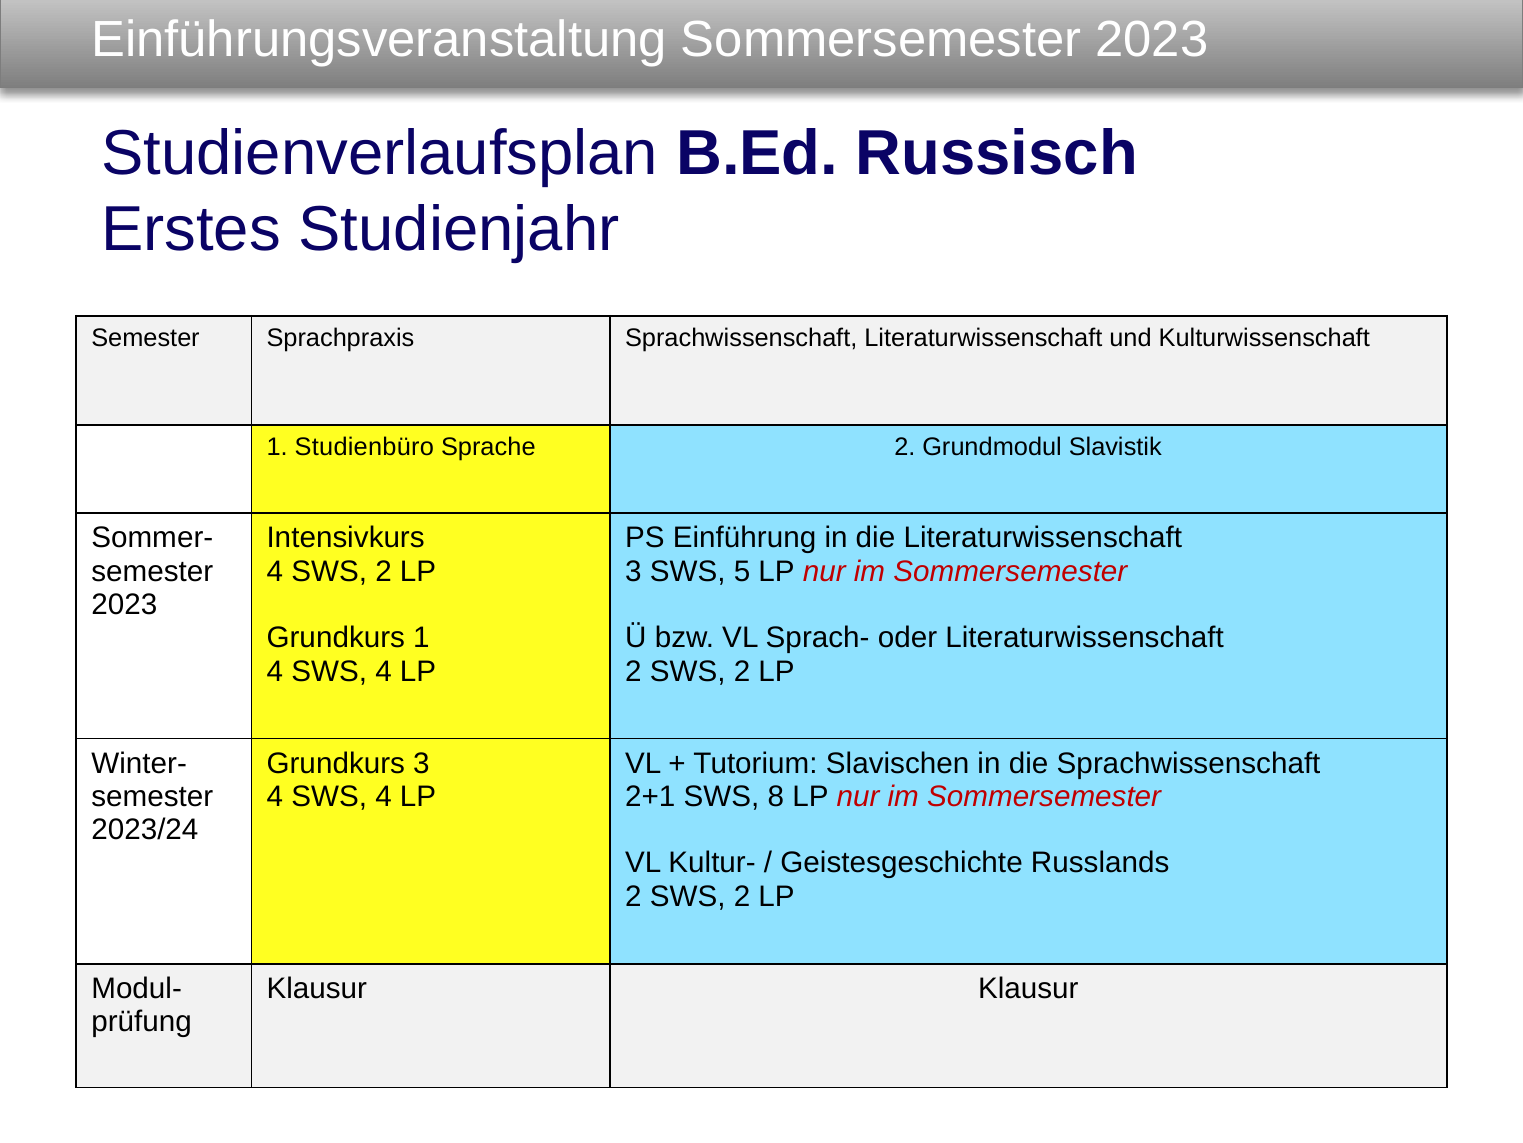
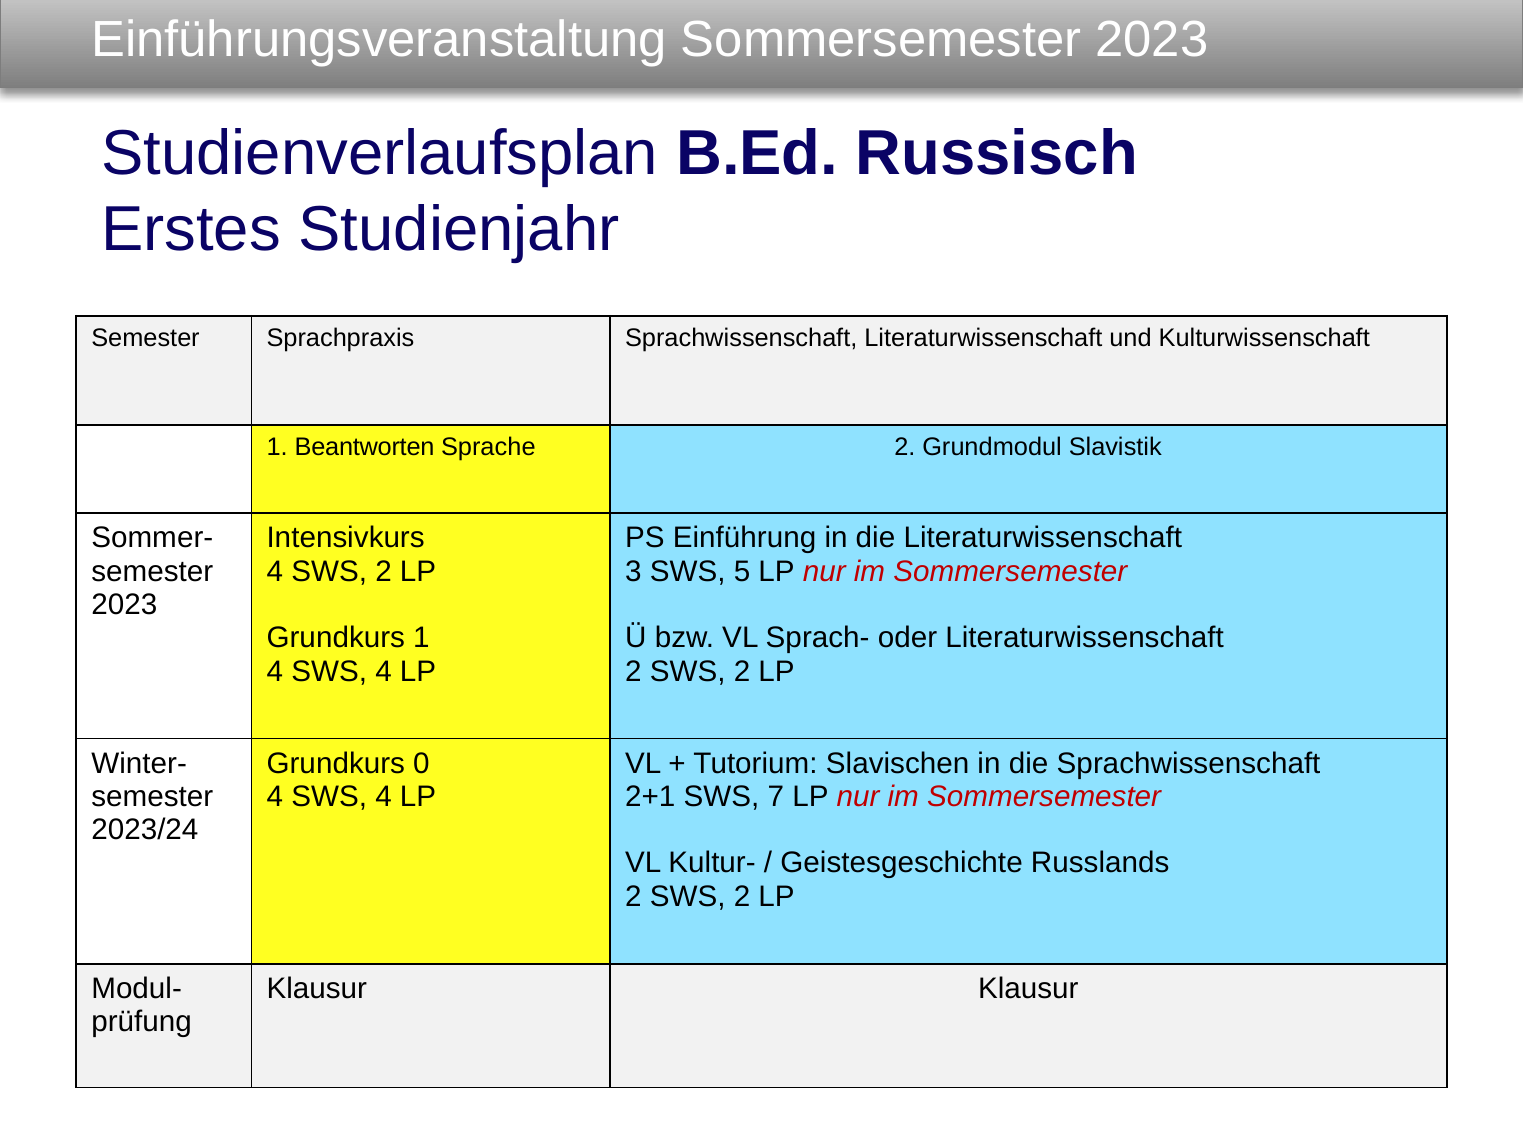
Studienbüro: Studienbüro -> Beantworten (365, 447)
Grundkurs 3: 3 -> 0 (421, 763)
8: 8 -> 7 (776, 796)
